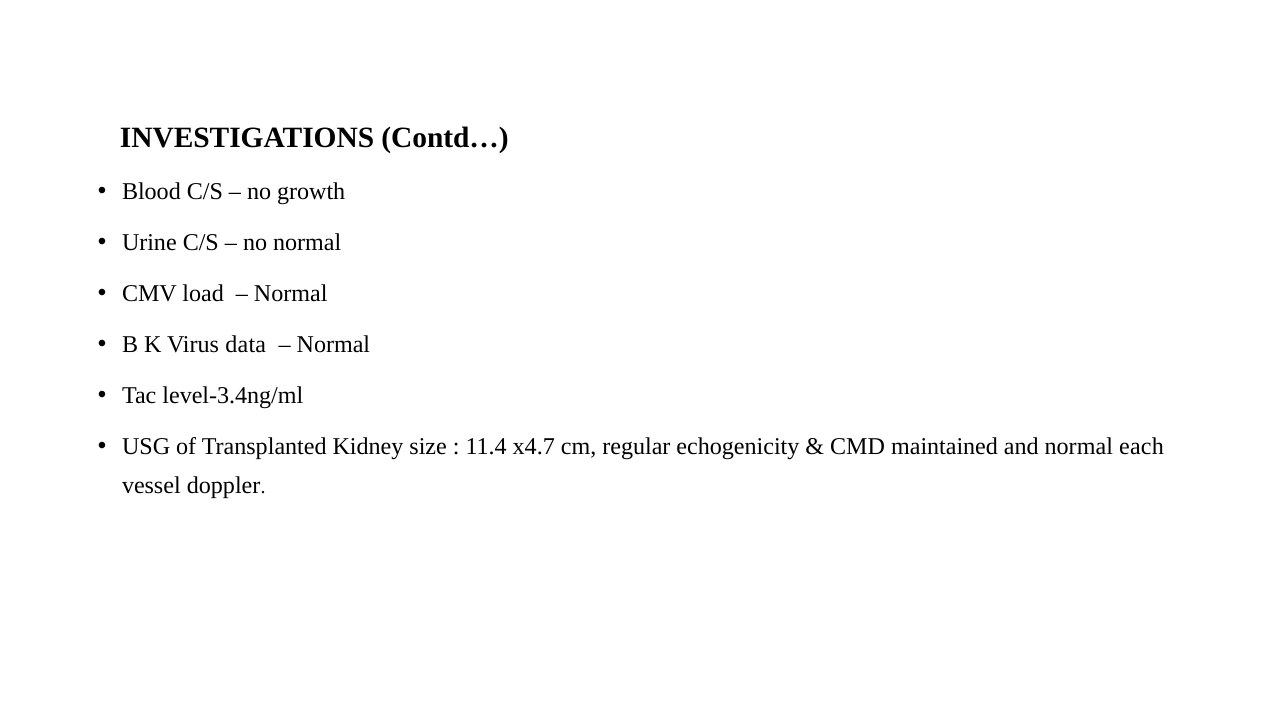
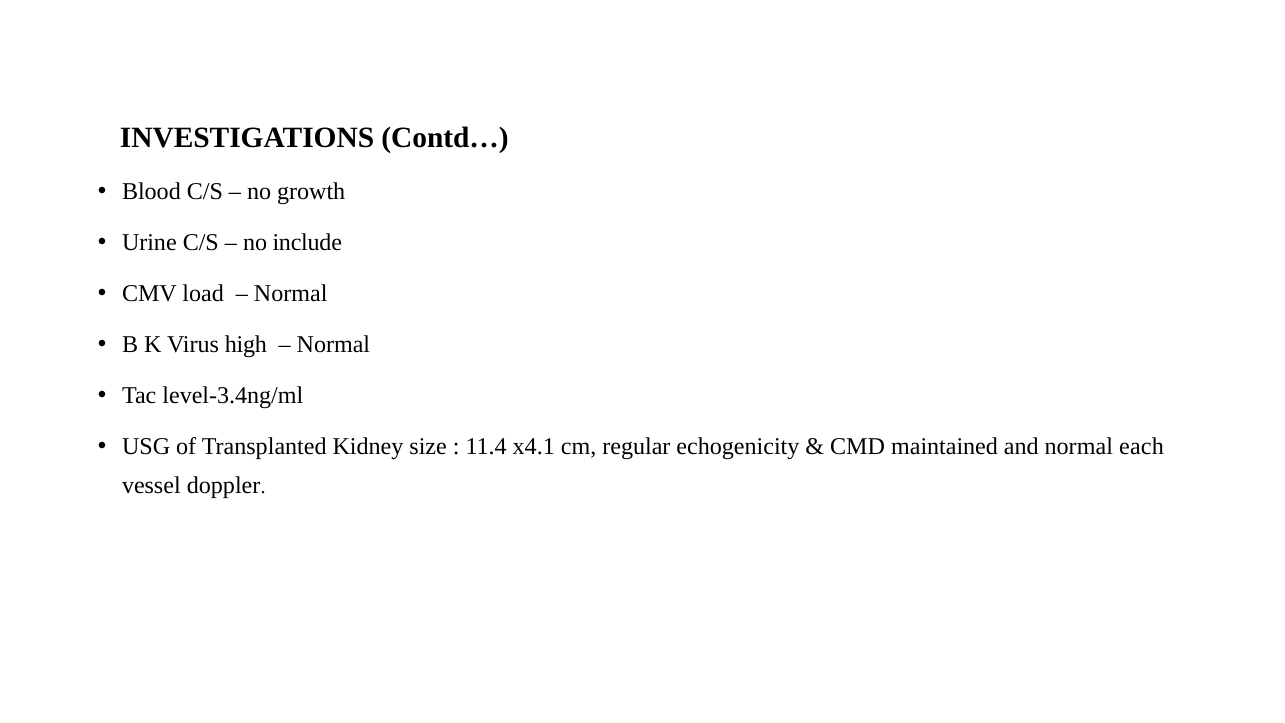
no normal: normal -> include (307, 243)
data: data -> high (246, 345)
x4.7: x4.7 -> x4.1 (534, 447)
